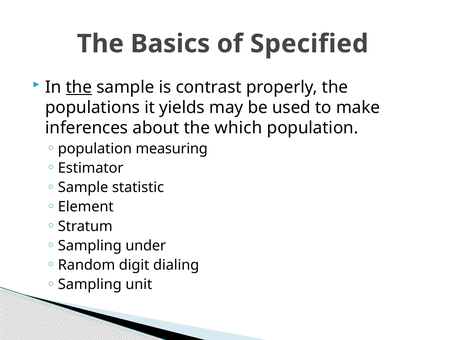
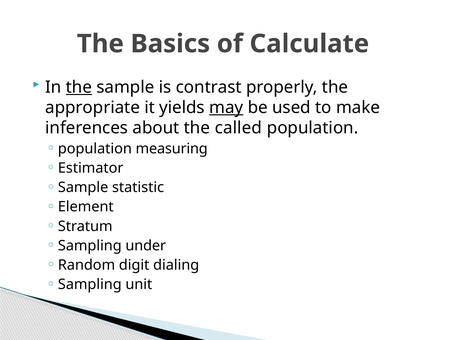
Specified: Specified -> Calculate (309, 44)
populations: populations -> appropriate (93, 107)
may underline: none -> present (226, 107)
which: which -> called (238, 128)
